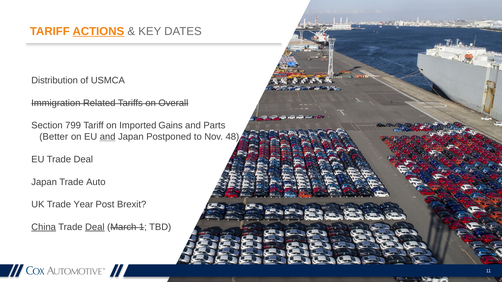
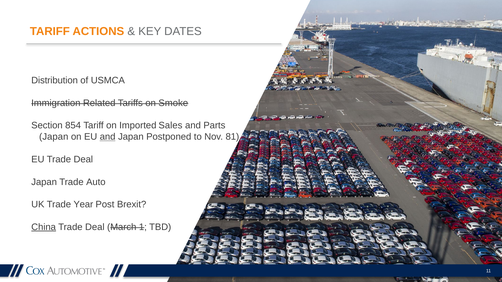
ACTIONS underline: present -> none (98, 31)
Overall: Overall -> Smoke (173, 103)
799: 799 -> 854 (73, 126)
Gains: Gains -> Sales (170, 126)
Better: Better -> Japan (54, 137)
48: 48 -> 81 (232, 137)
Deal underline: present -> none (95, 227)
